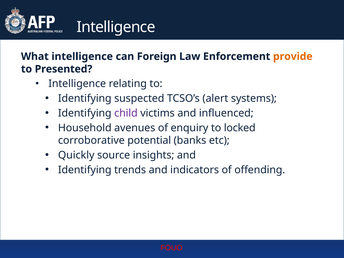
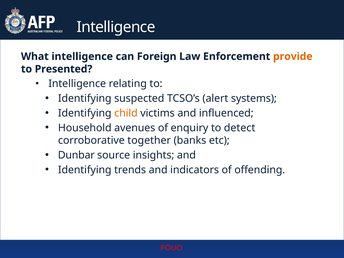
child colour: purple -> orange (126, 113)
locked: locked -> detect (240, 128)
potential: potential -> together (149, 140)
Quickly: Quickly -> Dunbar (76, 155)
